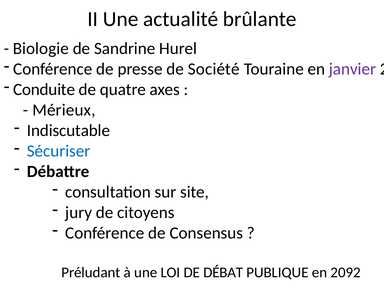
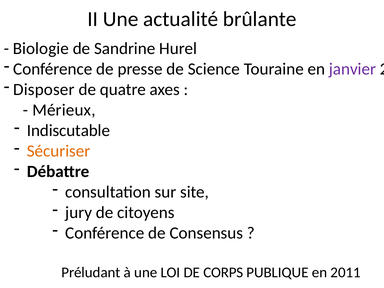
Société: Société -> Science (214, 69)
Conduite: Conduite -> Disposer (44, 89)
Sécuriser colour: blue -> orange (59, 151)
DÉBAT: DÉBAT -> CORPS (223, 272)
2092: 2092 -> 2011 (346, 272)
